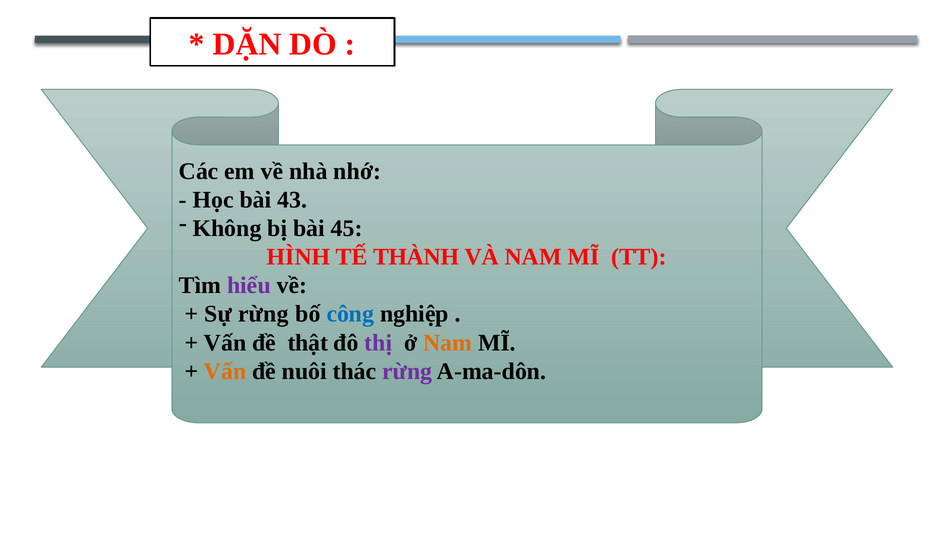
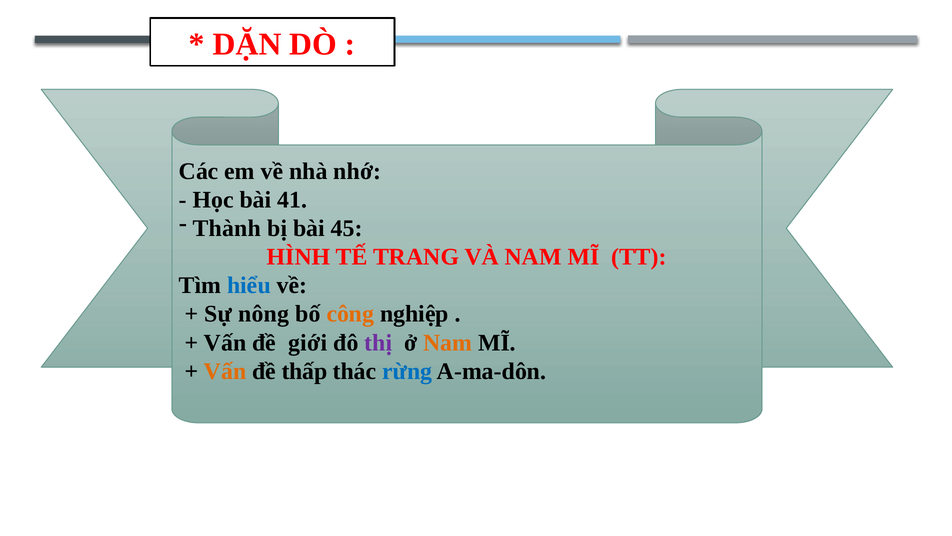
43: 43 -> 41 (292, 200)
Không: Không -> Thành (227, 228)
THÀNH: THÀNH -> TRANG (416, 257)
hiểu colour: purple -> blue (249, 285)
Sự rừng: rừng -> nông (264, 314)
công colour: blue -> orange (350, 314)
thật: thật -> giới (308, 342)
nuôi: nuôi -> thấp (305, 371)
rừng colour: purple -> blue (407, 371)
